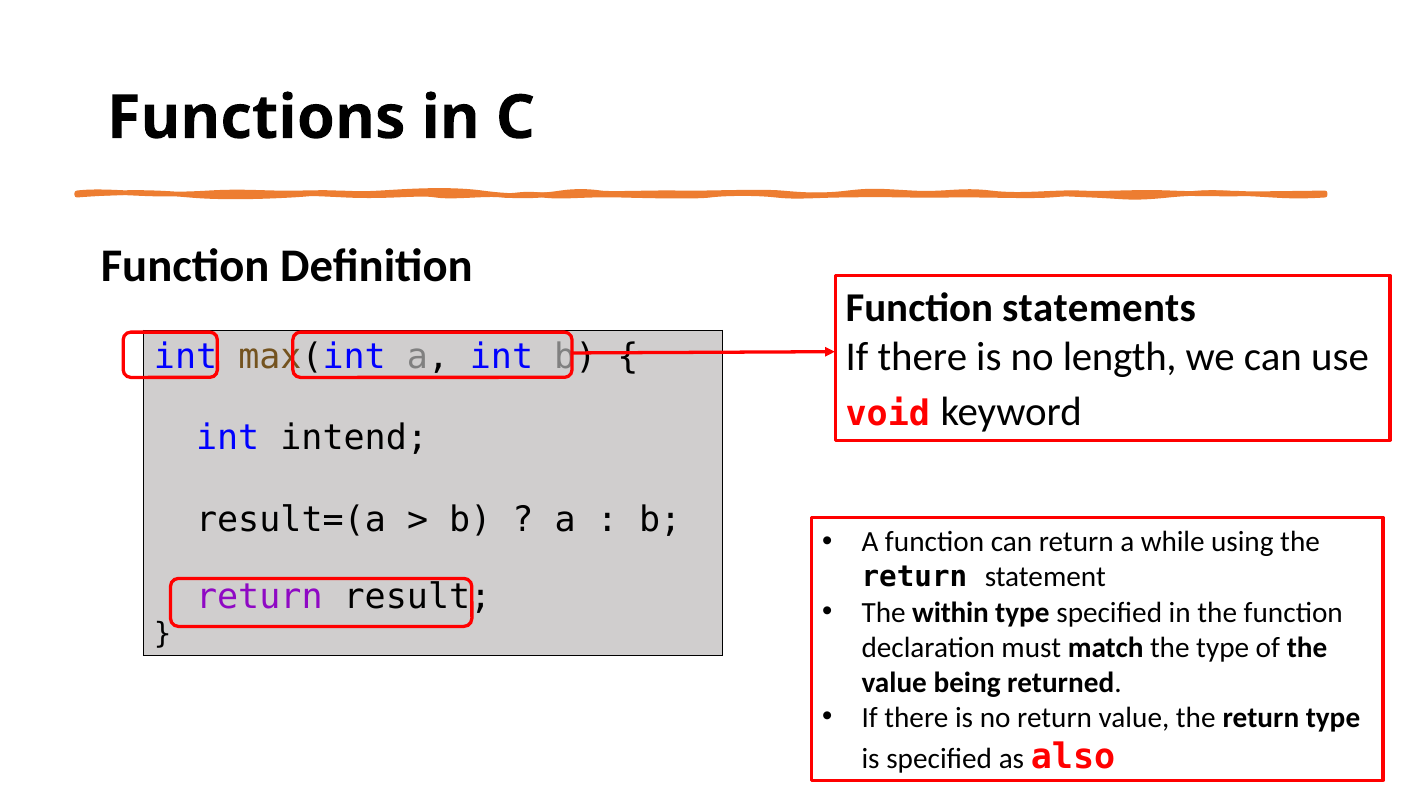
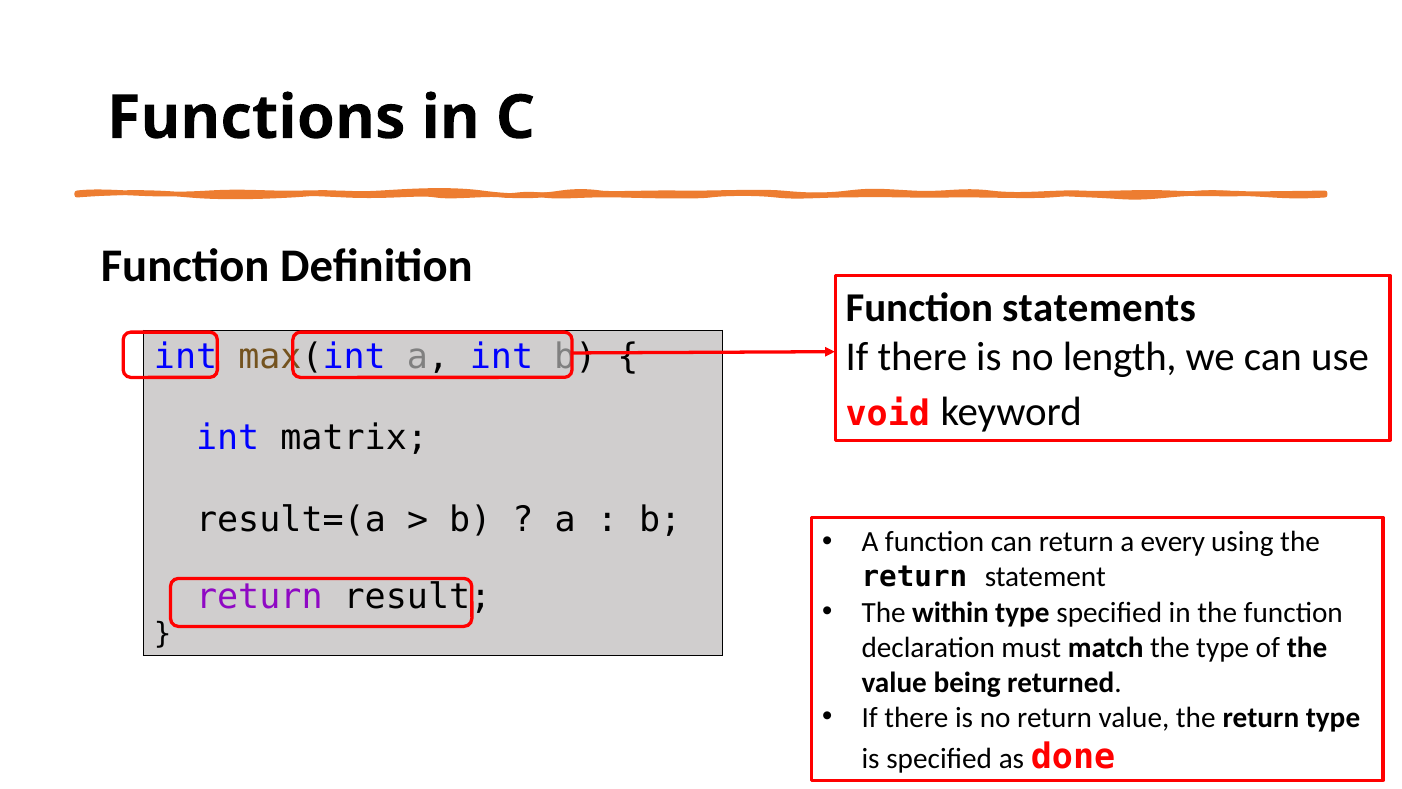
intend: intend -> matrix (354, 438)
while: while -> every (1173, 542)
also: also -> done (1073, 756)
